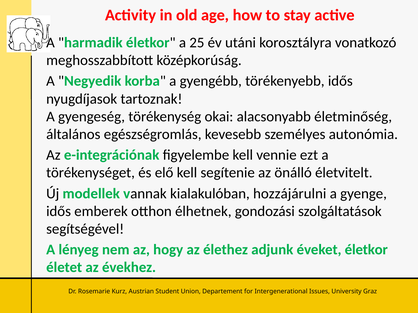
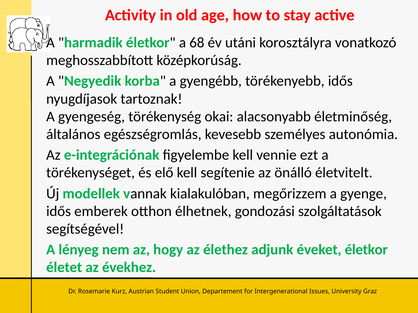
25: 25 -> 68 (197, 43)
hozzájárulni: hozzájárulni -> megőrizzem (290, 194)
